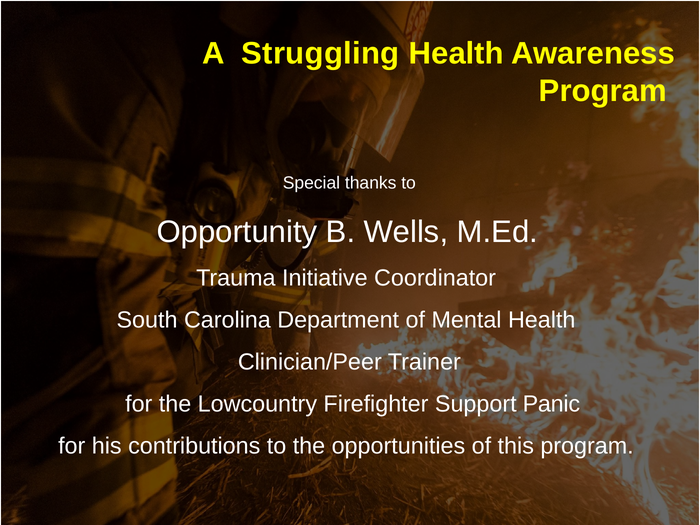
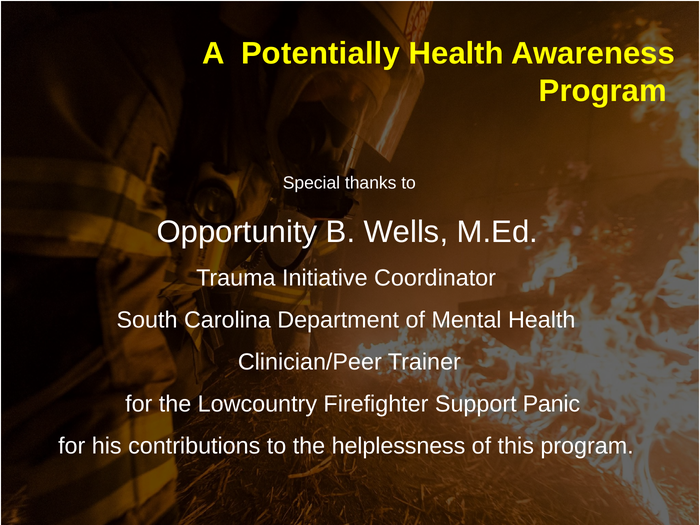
Struggling: Struggling -> Potentially (320, 53)
opportunities: opportunities -> helplessness (398, 446)
